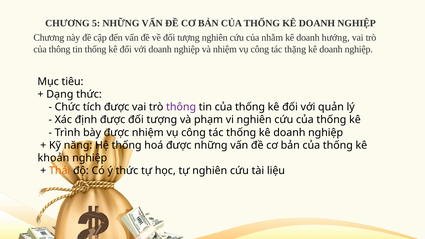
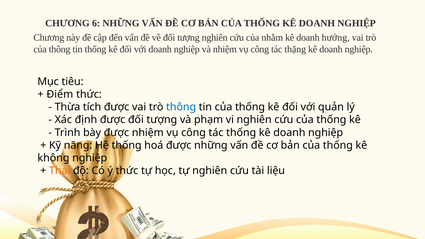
5: 5 -> 6 (96, 23)
Dạng: Dạng -> Điểm (60, 94)
Chức: Chức -> Thừa (67, 107)
thông colour: purple -> blue (181, 107)
khoản: khoản -> không (53, 158)
